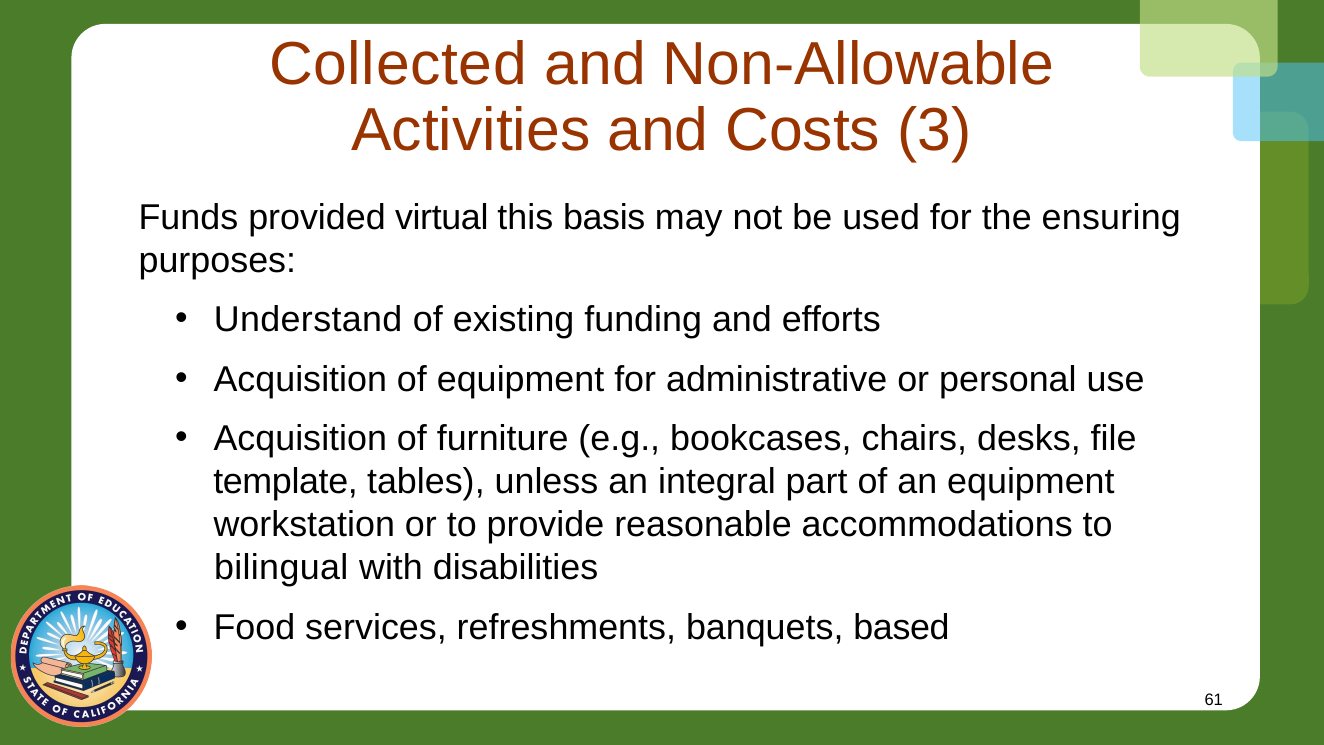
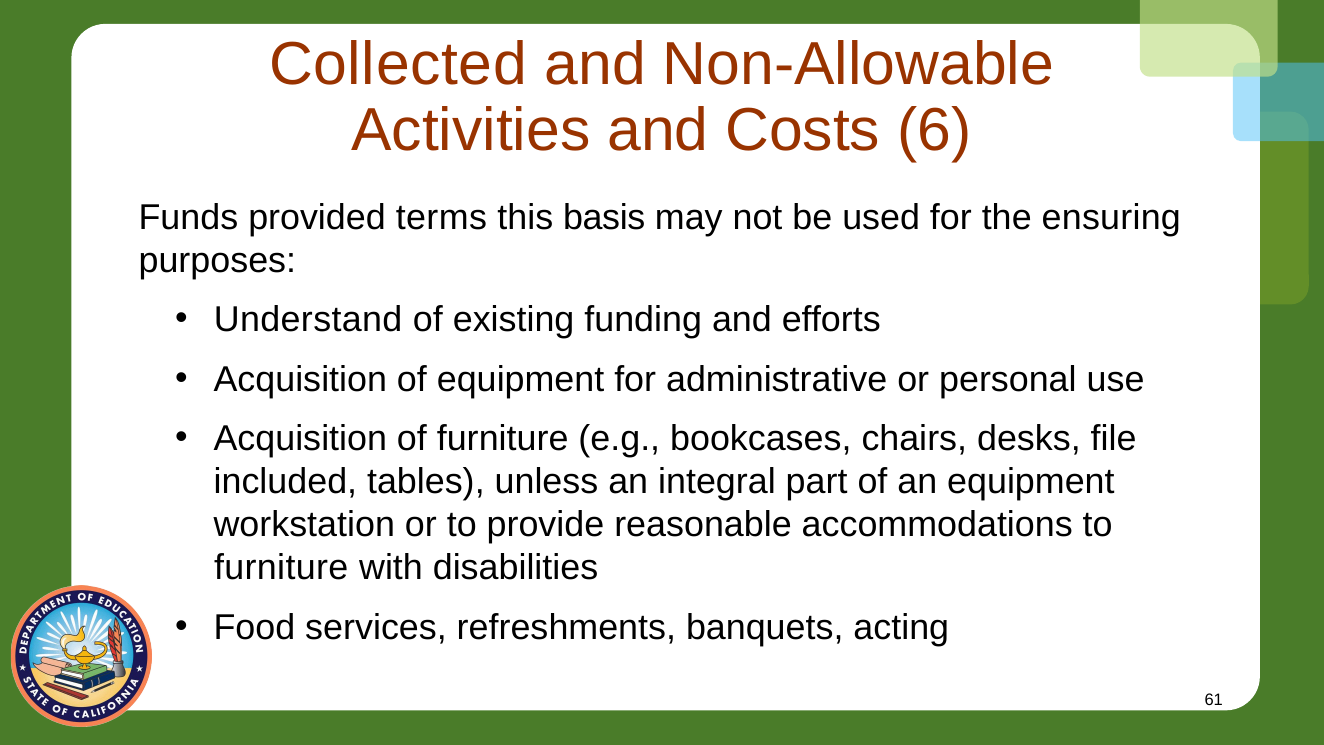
3: 3 -> 6 (934, 130)
virtual: virtual -> terms (441, 217)
template: template -> included (285, 482)
bilingual: bilingual -> furniture (281, 568)
based: based -> acting (901, 627)
